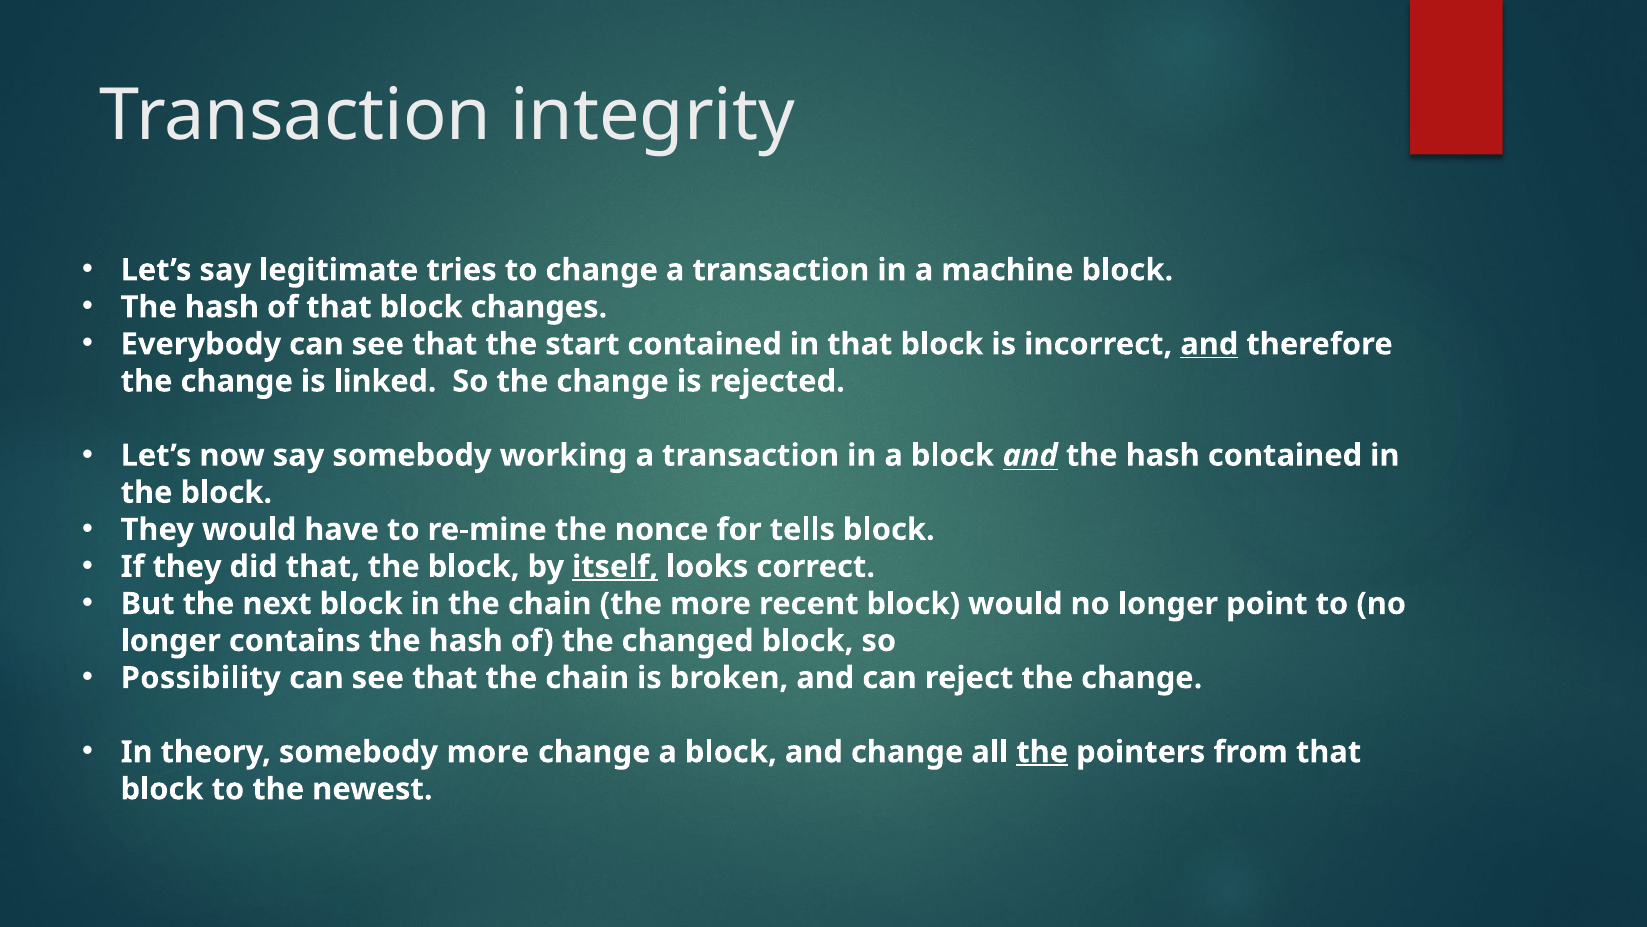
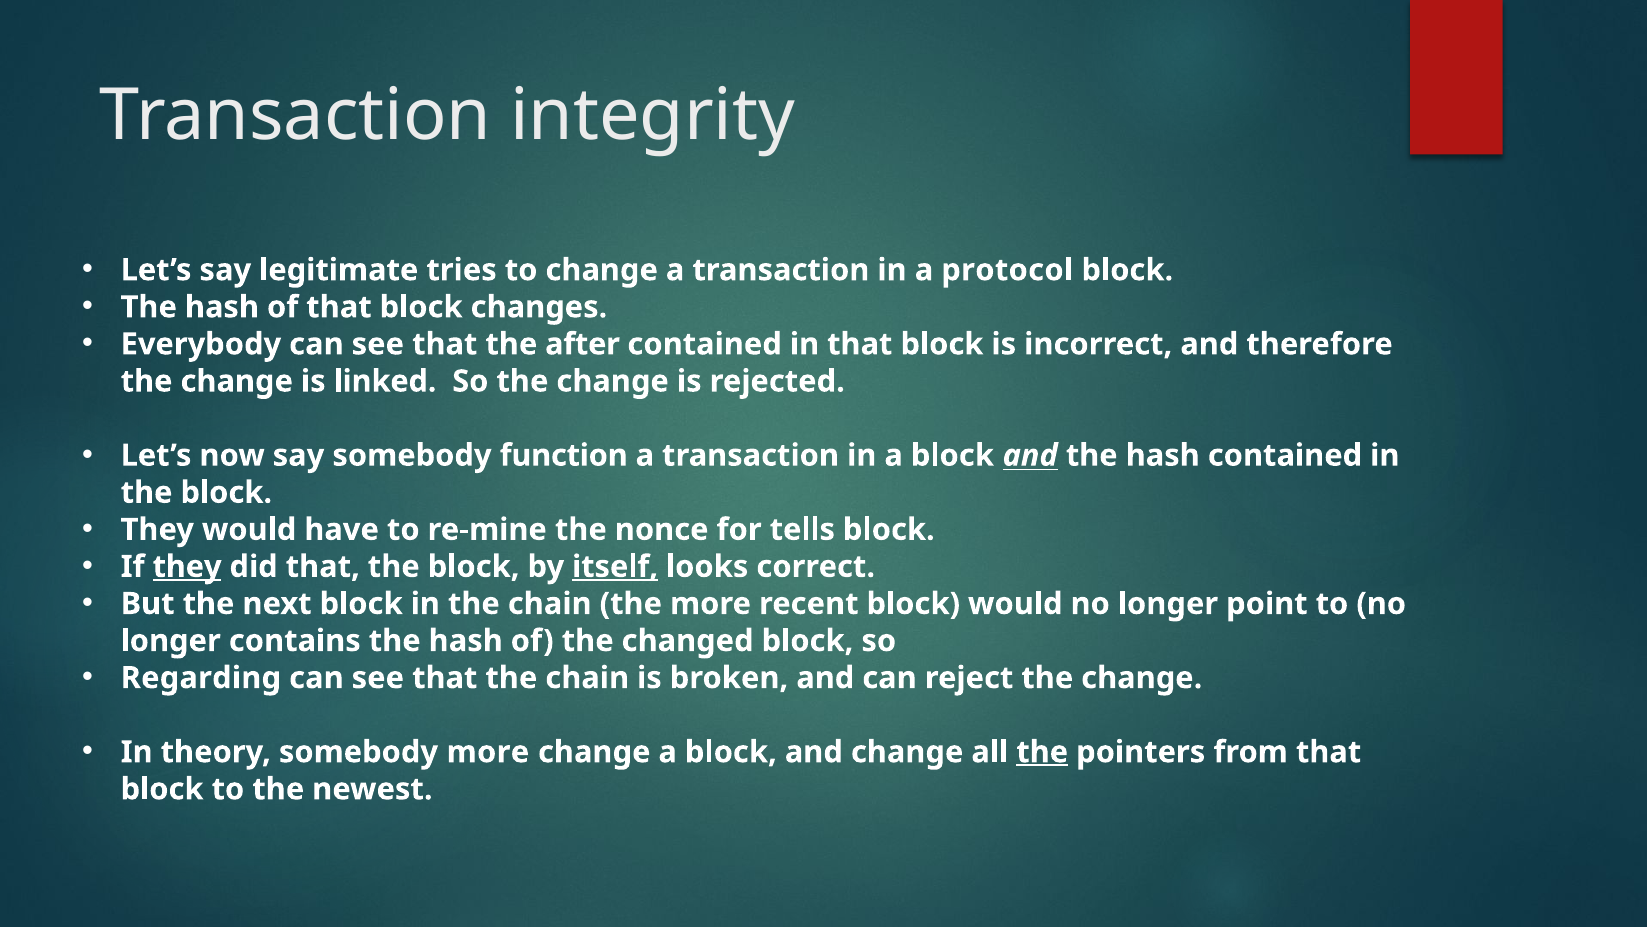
machine: machine -> protocol (1007, 270)
start: start -> after (583, 344)
and underline: present -> none (1209, 344)
working: working -> function (564, 455)
they underline: none -> present (187, 566)
Possibility: Possibility -> Regarding (201, 678)
